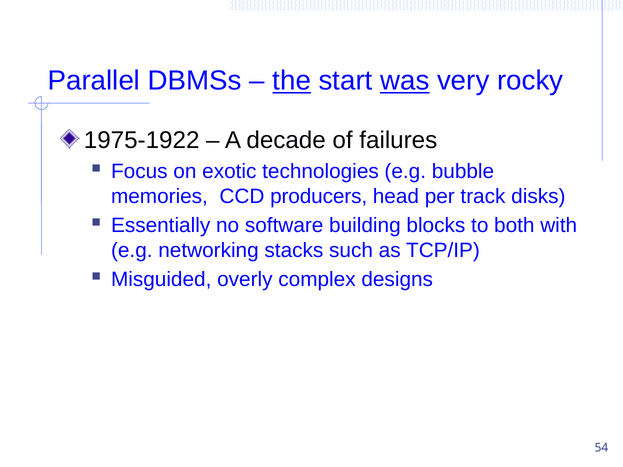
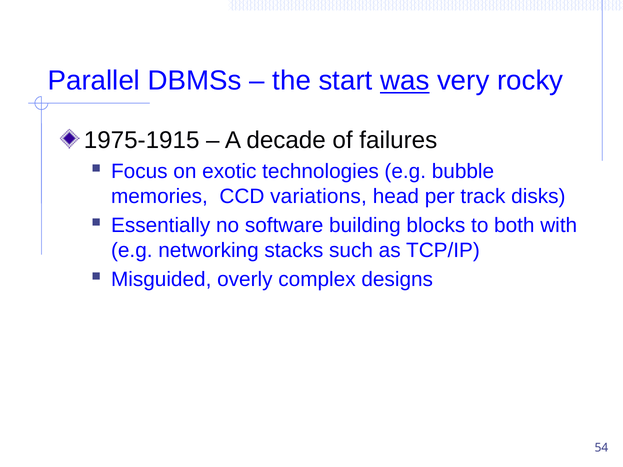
the underline: present -> none (292, 81)
1975-1922: 1975-1922 -> 1975-1915 (142, 140)
producers: producers -> variations (318, 196)
